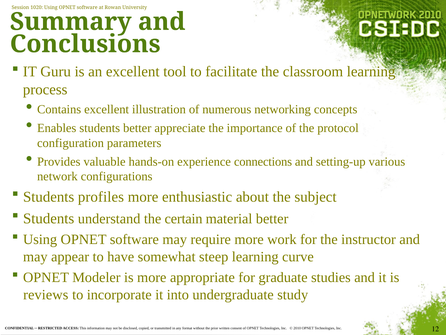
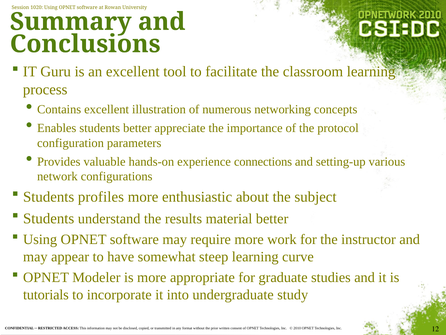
certain: certain -> results (184, 218)
reviews: reviews -> tutorials (46, 294)
